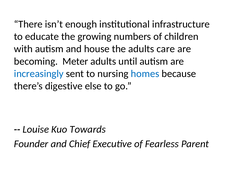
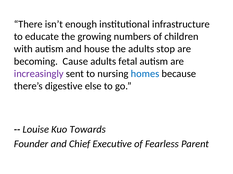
care: care -> stop (166, 49)
Meter: Meter -> Cause (75, 62)
until: until -> fetal (128, 62)
increasingly colour: blue -> purple (39, 74)
